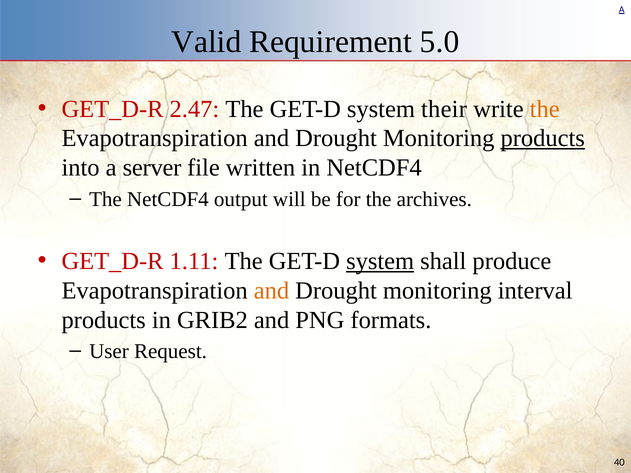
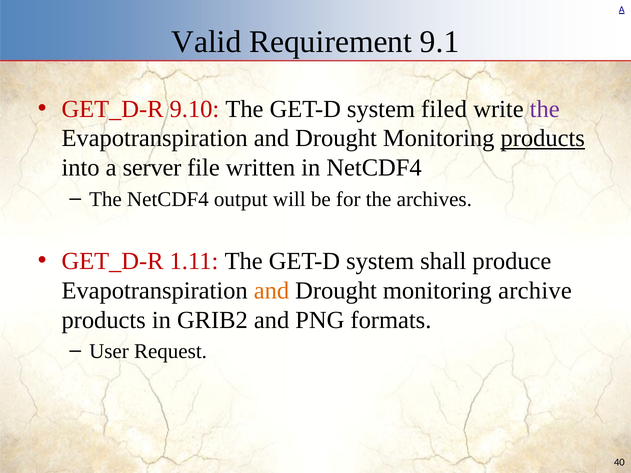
5.0: 5.0 -> 9.1 (440, 42)
2.47: 2.47 -> 9.10 (194, 109)
their: their -> filed (444, 109)
the colour: orange -> purple (545, 109)
system underline: present -> none (380, 261)
interval: interval -> archive (535, 291)
